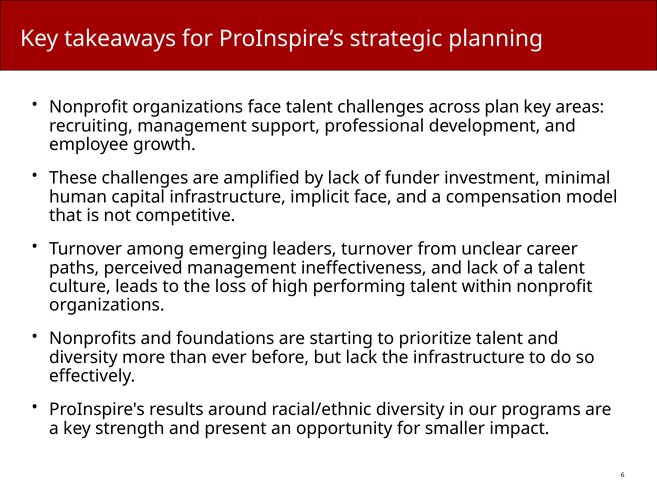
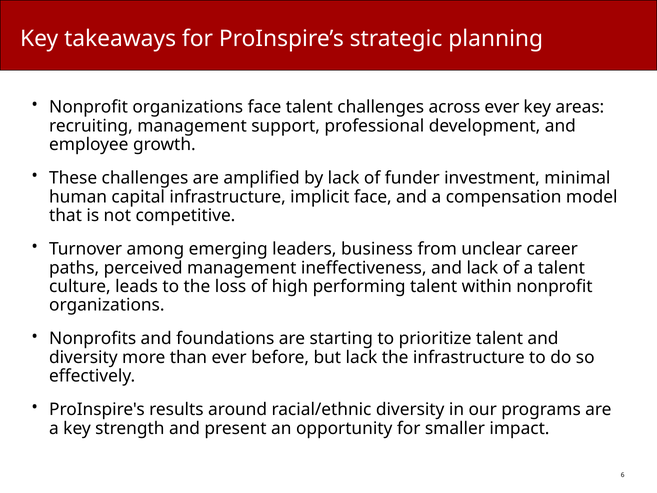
across plan: plan -> ever (502, 107)
leaders turnover: turnover -> business (377, 249)
